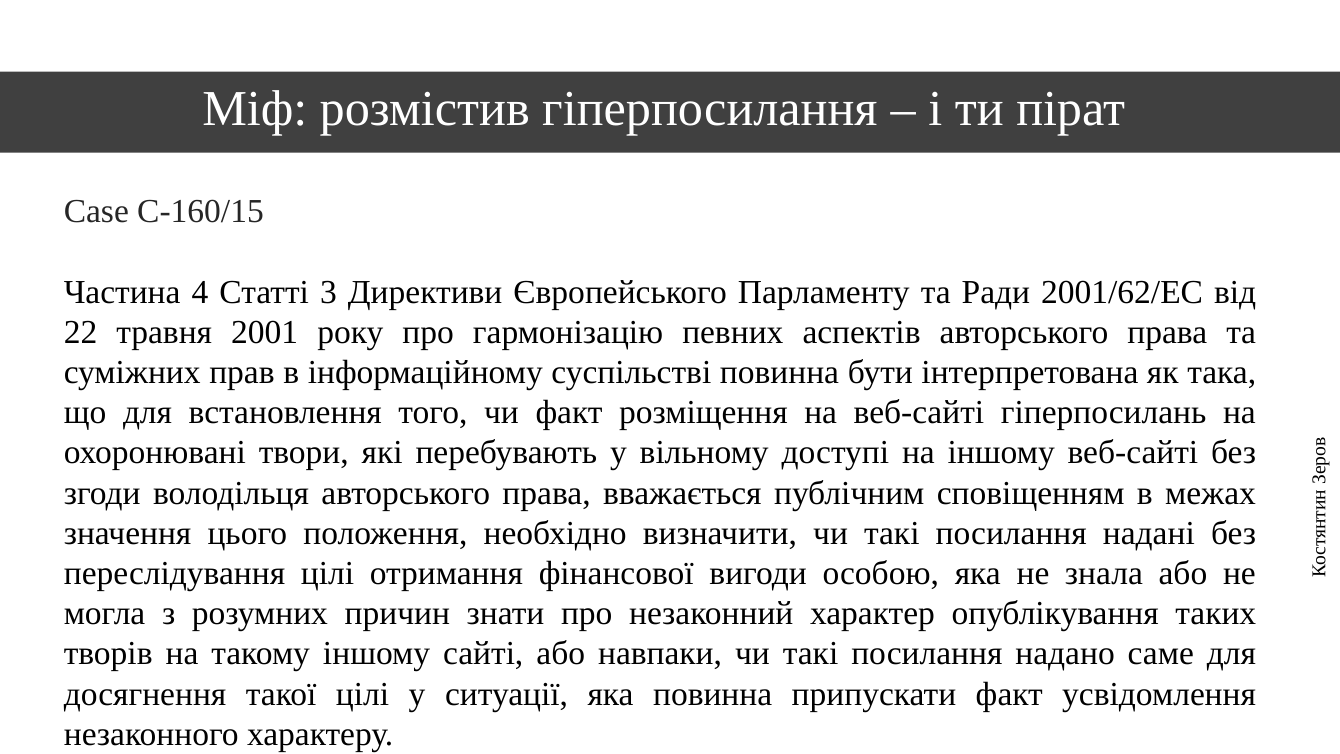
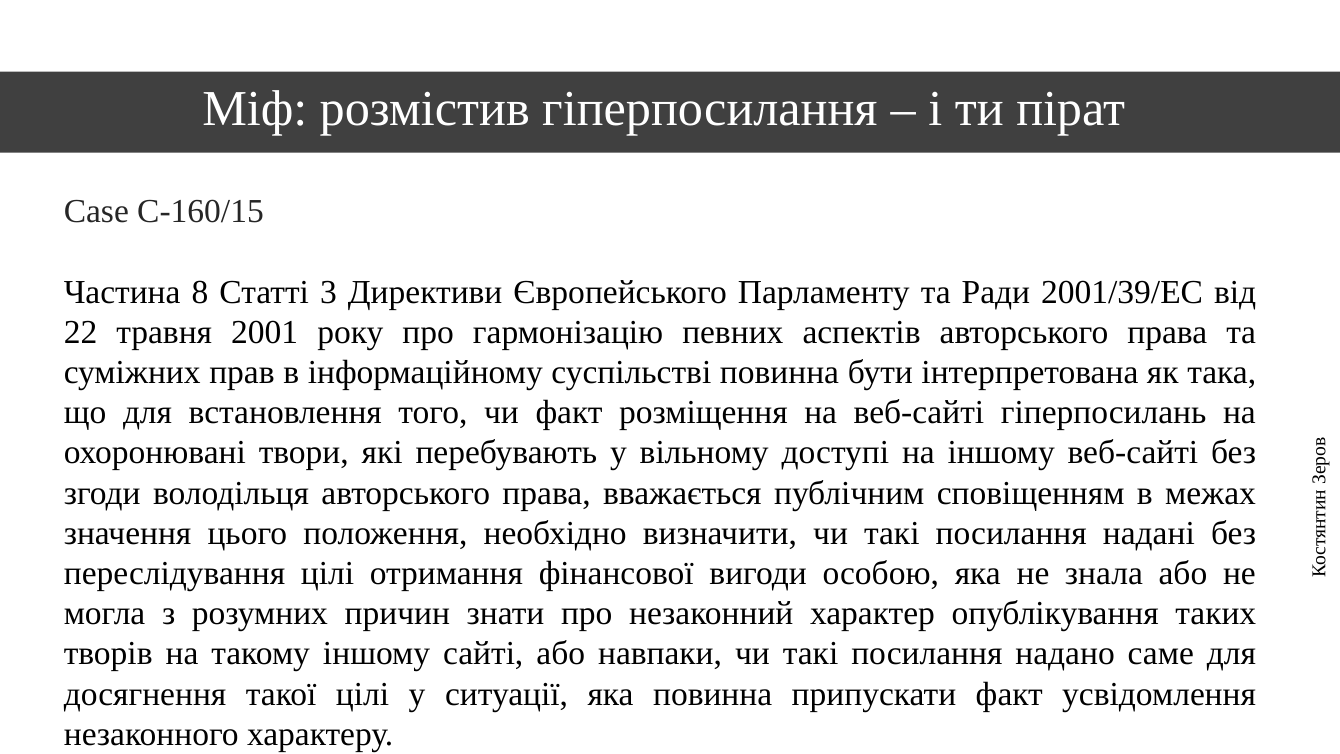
4: 4 -> 8 (200, 292)
2001/62/EC: 2001/62/EC -> 2001/39/EC (1122, 292)
